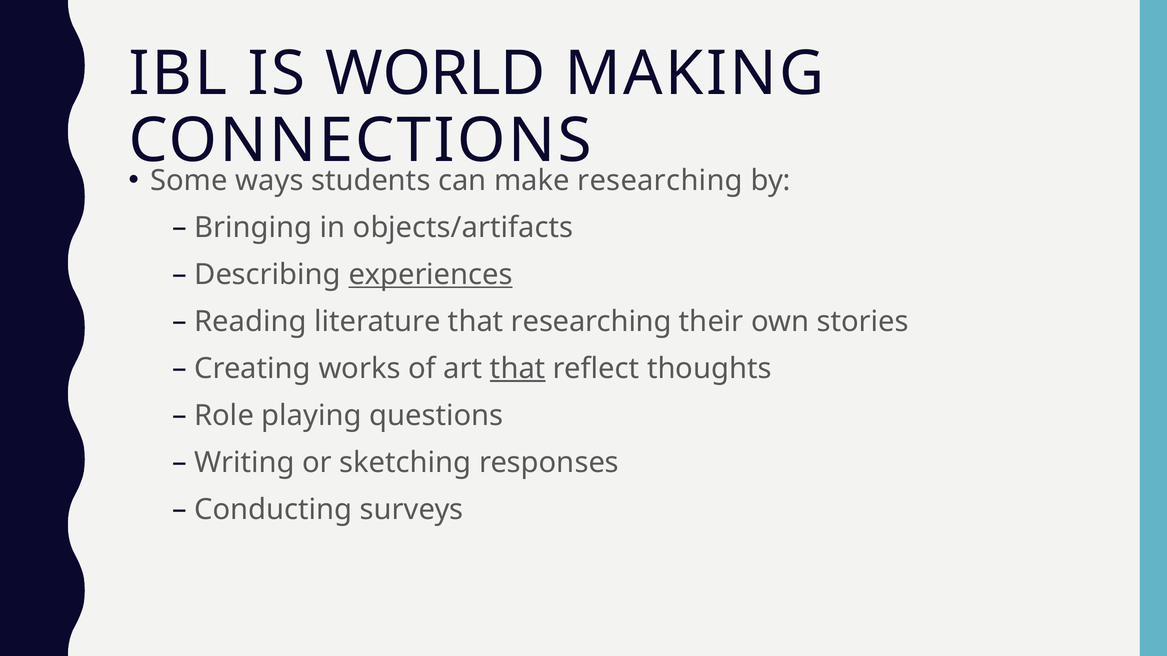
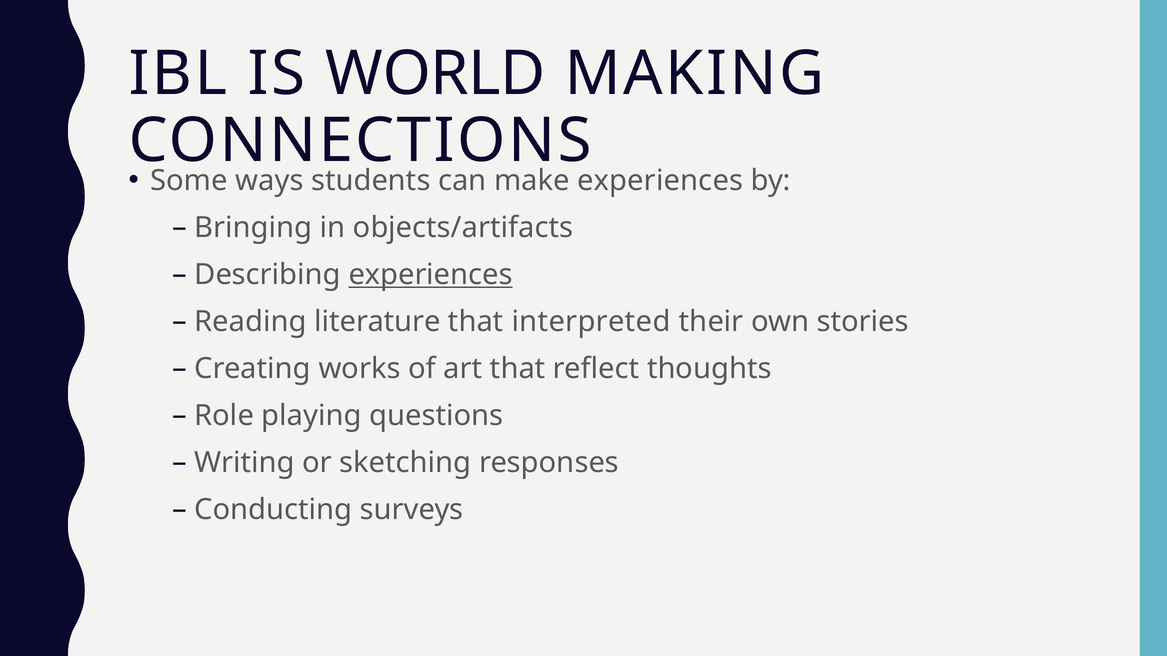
researching: researching -> experiences (660, 181)
that researching: researching -> interpreted (591, 322)
that underline: present -> none (518, 369)
